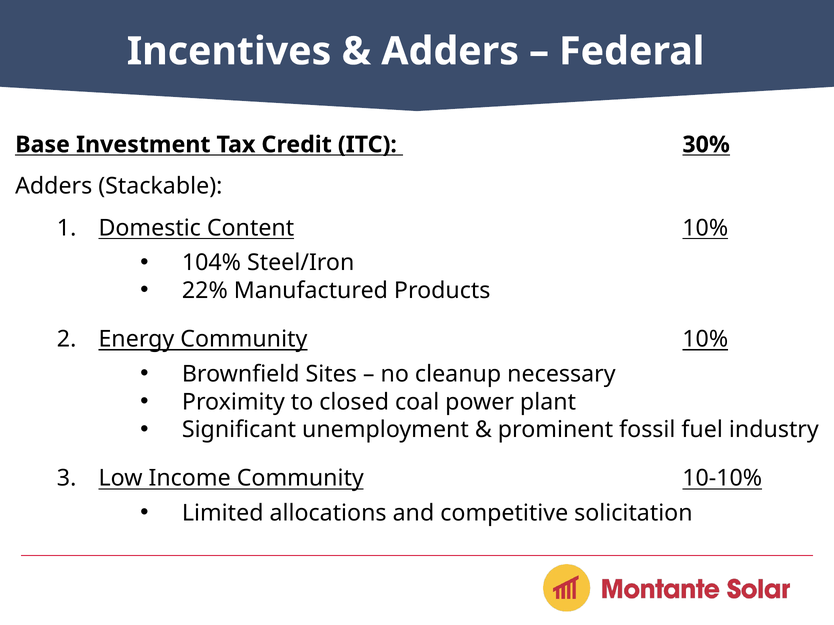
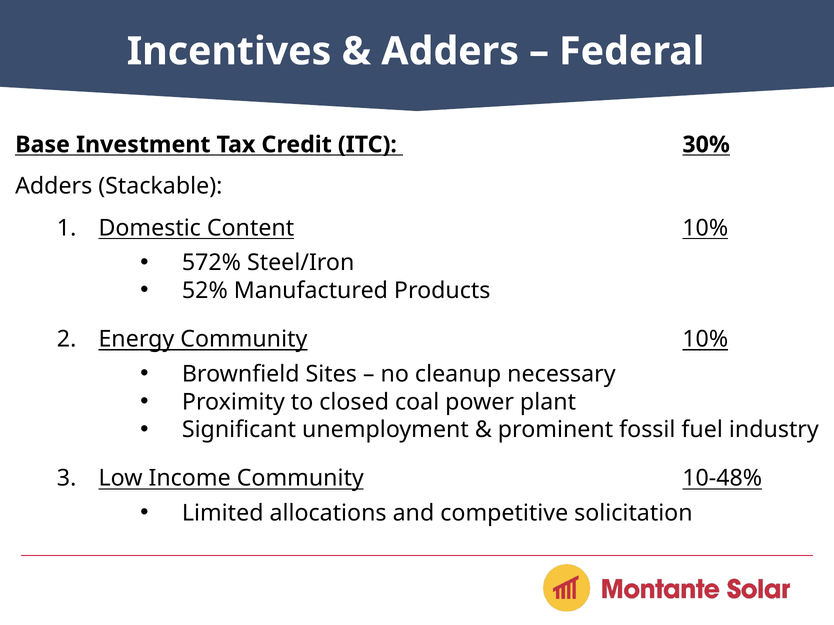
104%: 104% -> 572% (211, 263)
22%: 22% -> 52% (205, 291)
10-10%: 10-10% -> 10-48% (722, 479)
